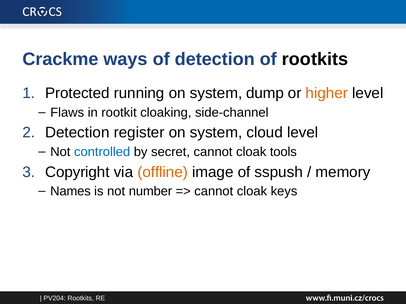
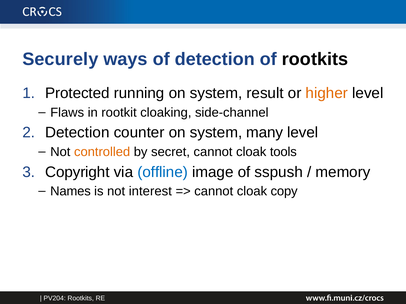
Crackme: Crackme -> Securely (60, 59)
dump: dump -> result (265, 93)
register: register -> counter (139, 133)
cloud: cloud -> many (265, 133)
controlled colour: blue -> orange (102, 152)
offline colour: orange -> blue (163, 172)
number: number -> interest (150, 192)
keys: keys -> copy (284, 192)
